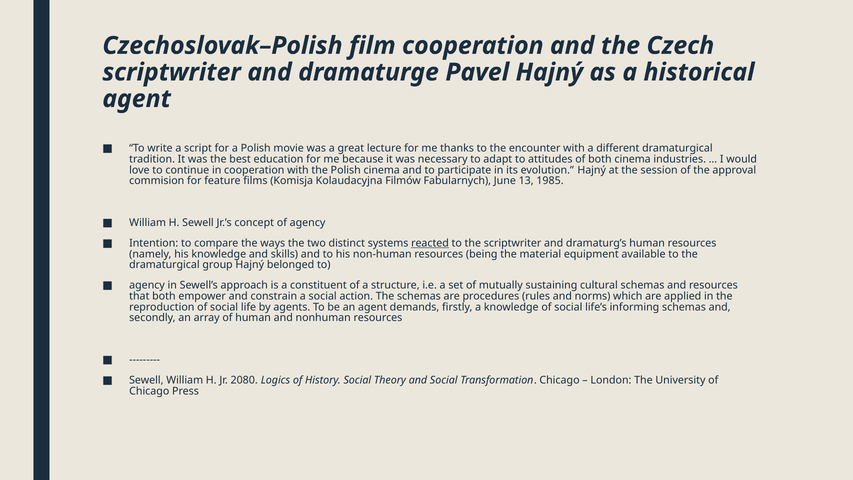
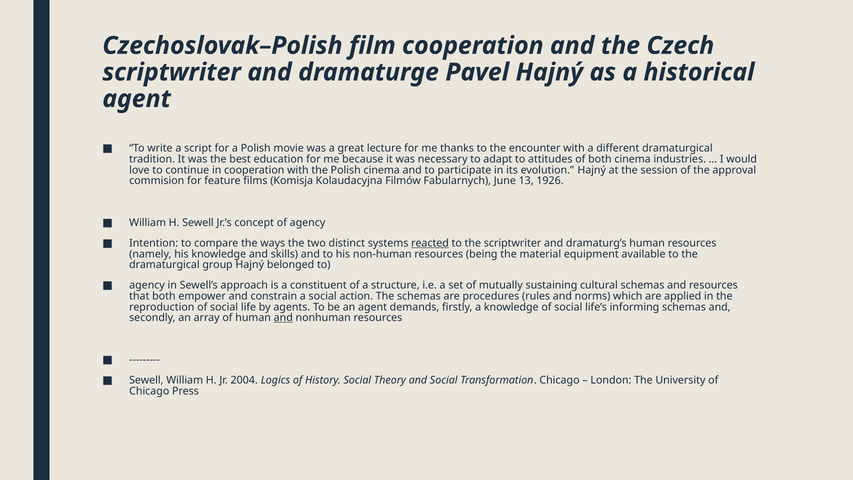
1985: 1985 -> 1926 (550, 181)
and underline: none -> present (283, 318)
2080: 2080 -> 2004 (244, 380)
